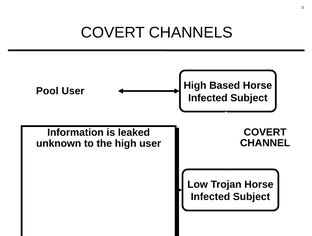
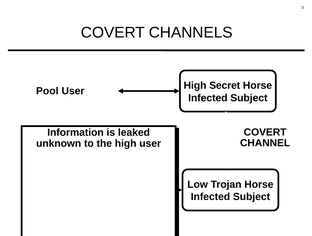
Based: Based -> Secret (225, 85)
